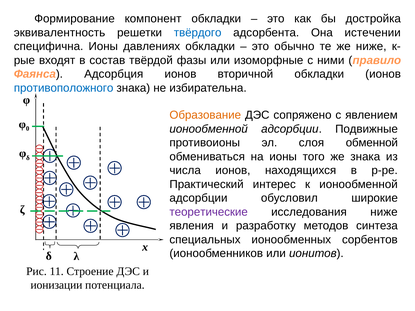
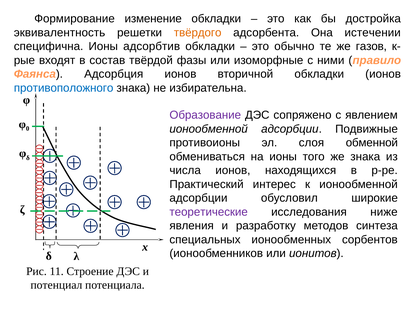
компонент: компонент -> изменение (153, 19)
твёрдого colour: blue -> orange (198, 33)
давлениях: давлениях -> адсорбтив (152, 46)
же ниже: ниже -> газов (371, 46)
Образование colour: orange -> purple (205, 115)
ионизации: ионизации -> потенциал (56, 285)
